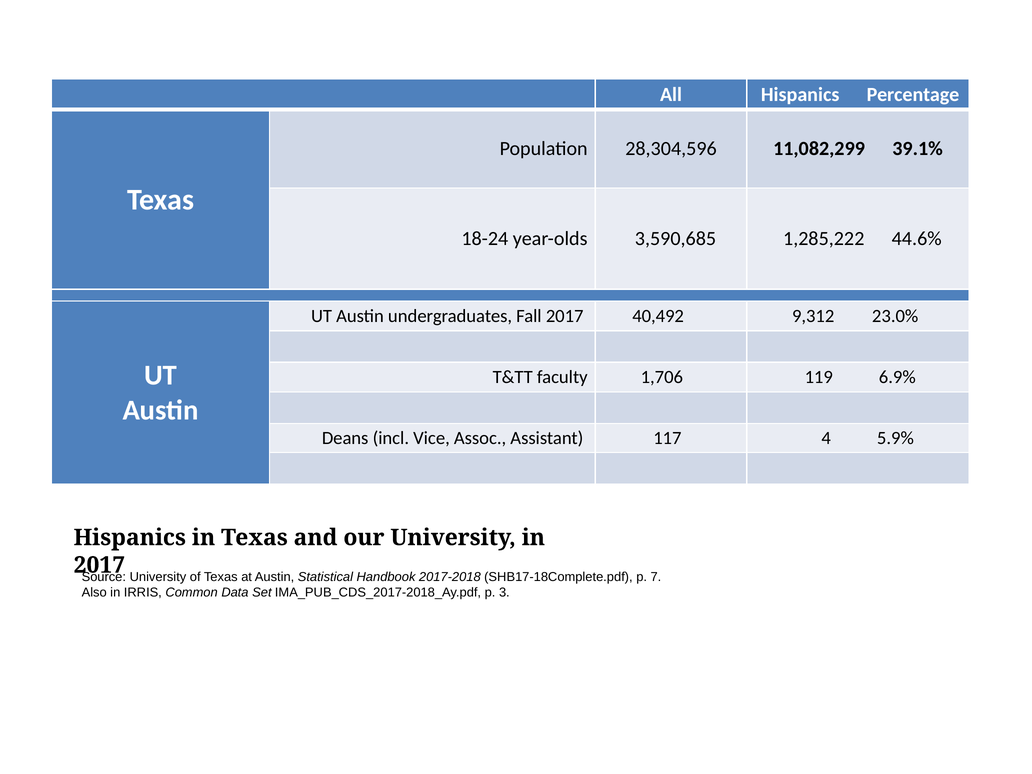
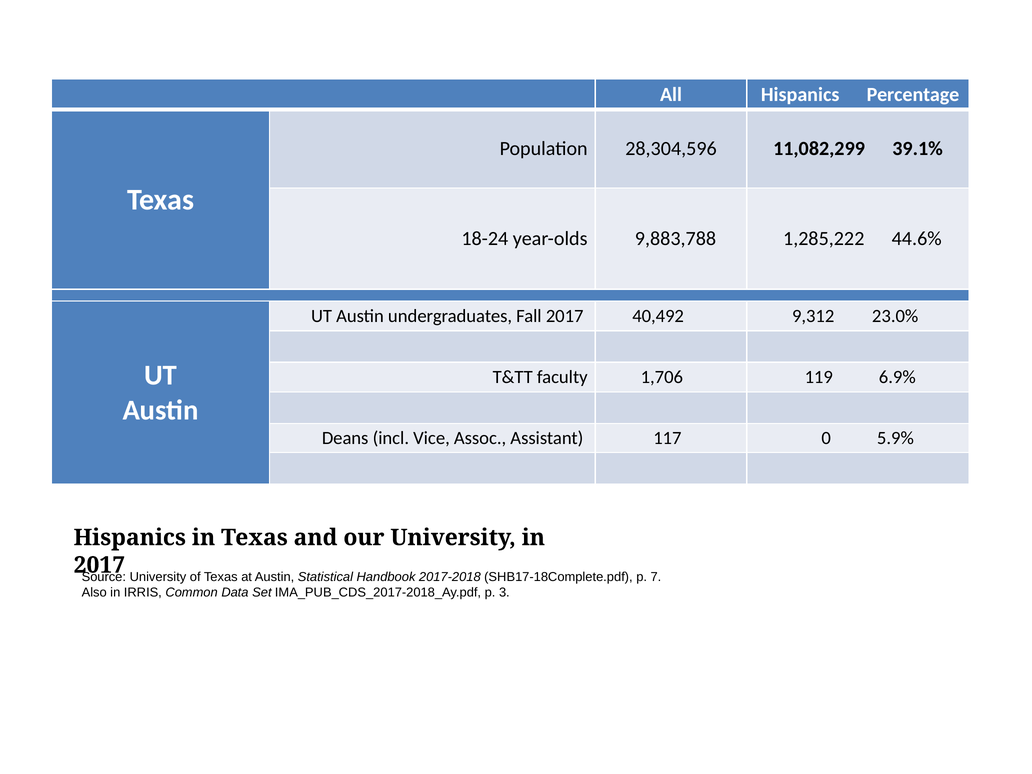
3,590,685: 3,590,685 -> 9,883,788 (675, 239)
4: 4 -> 0 (826, 438)
